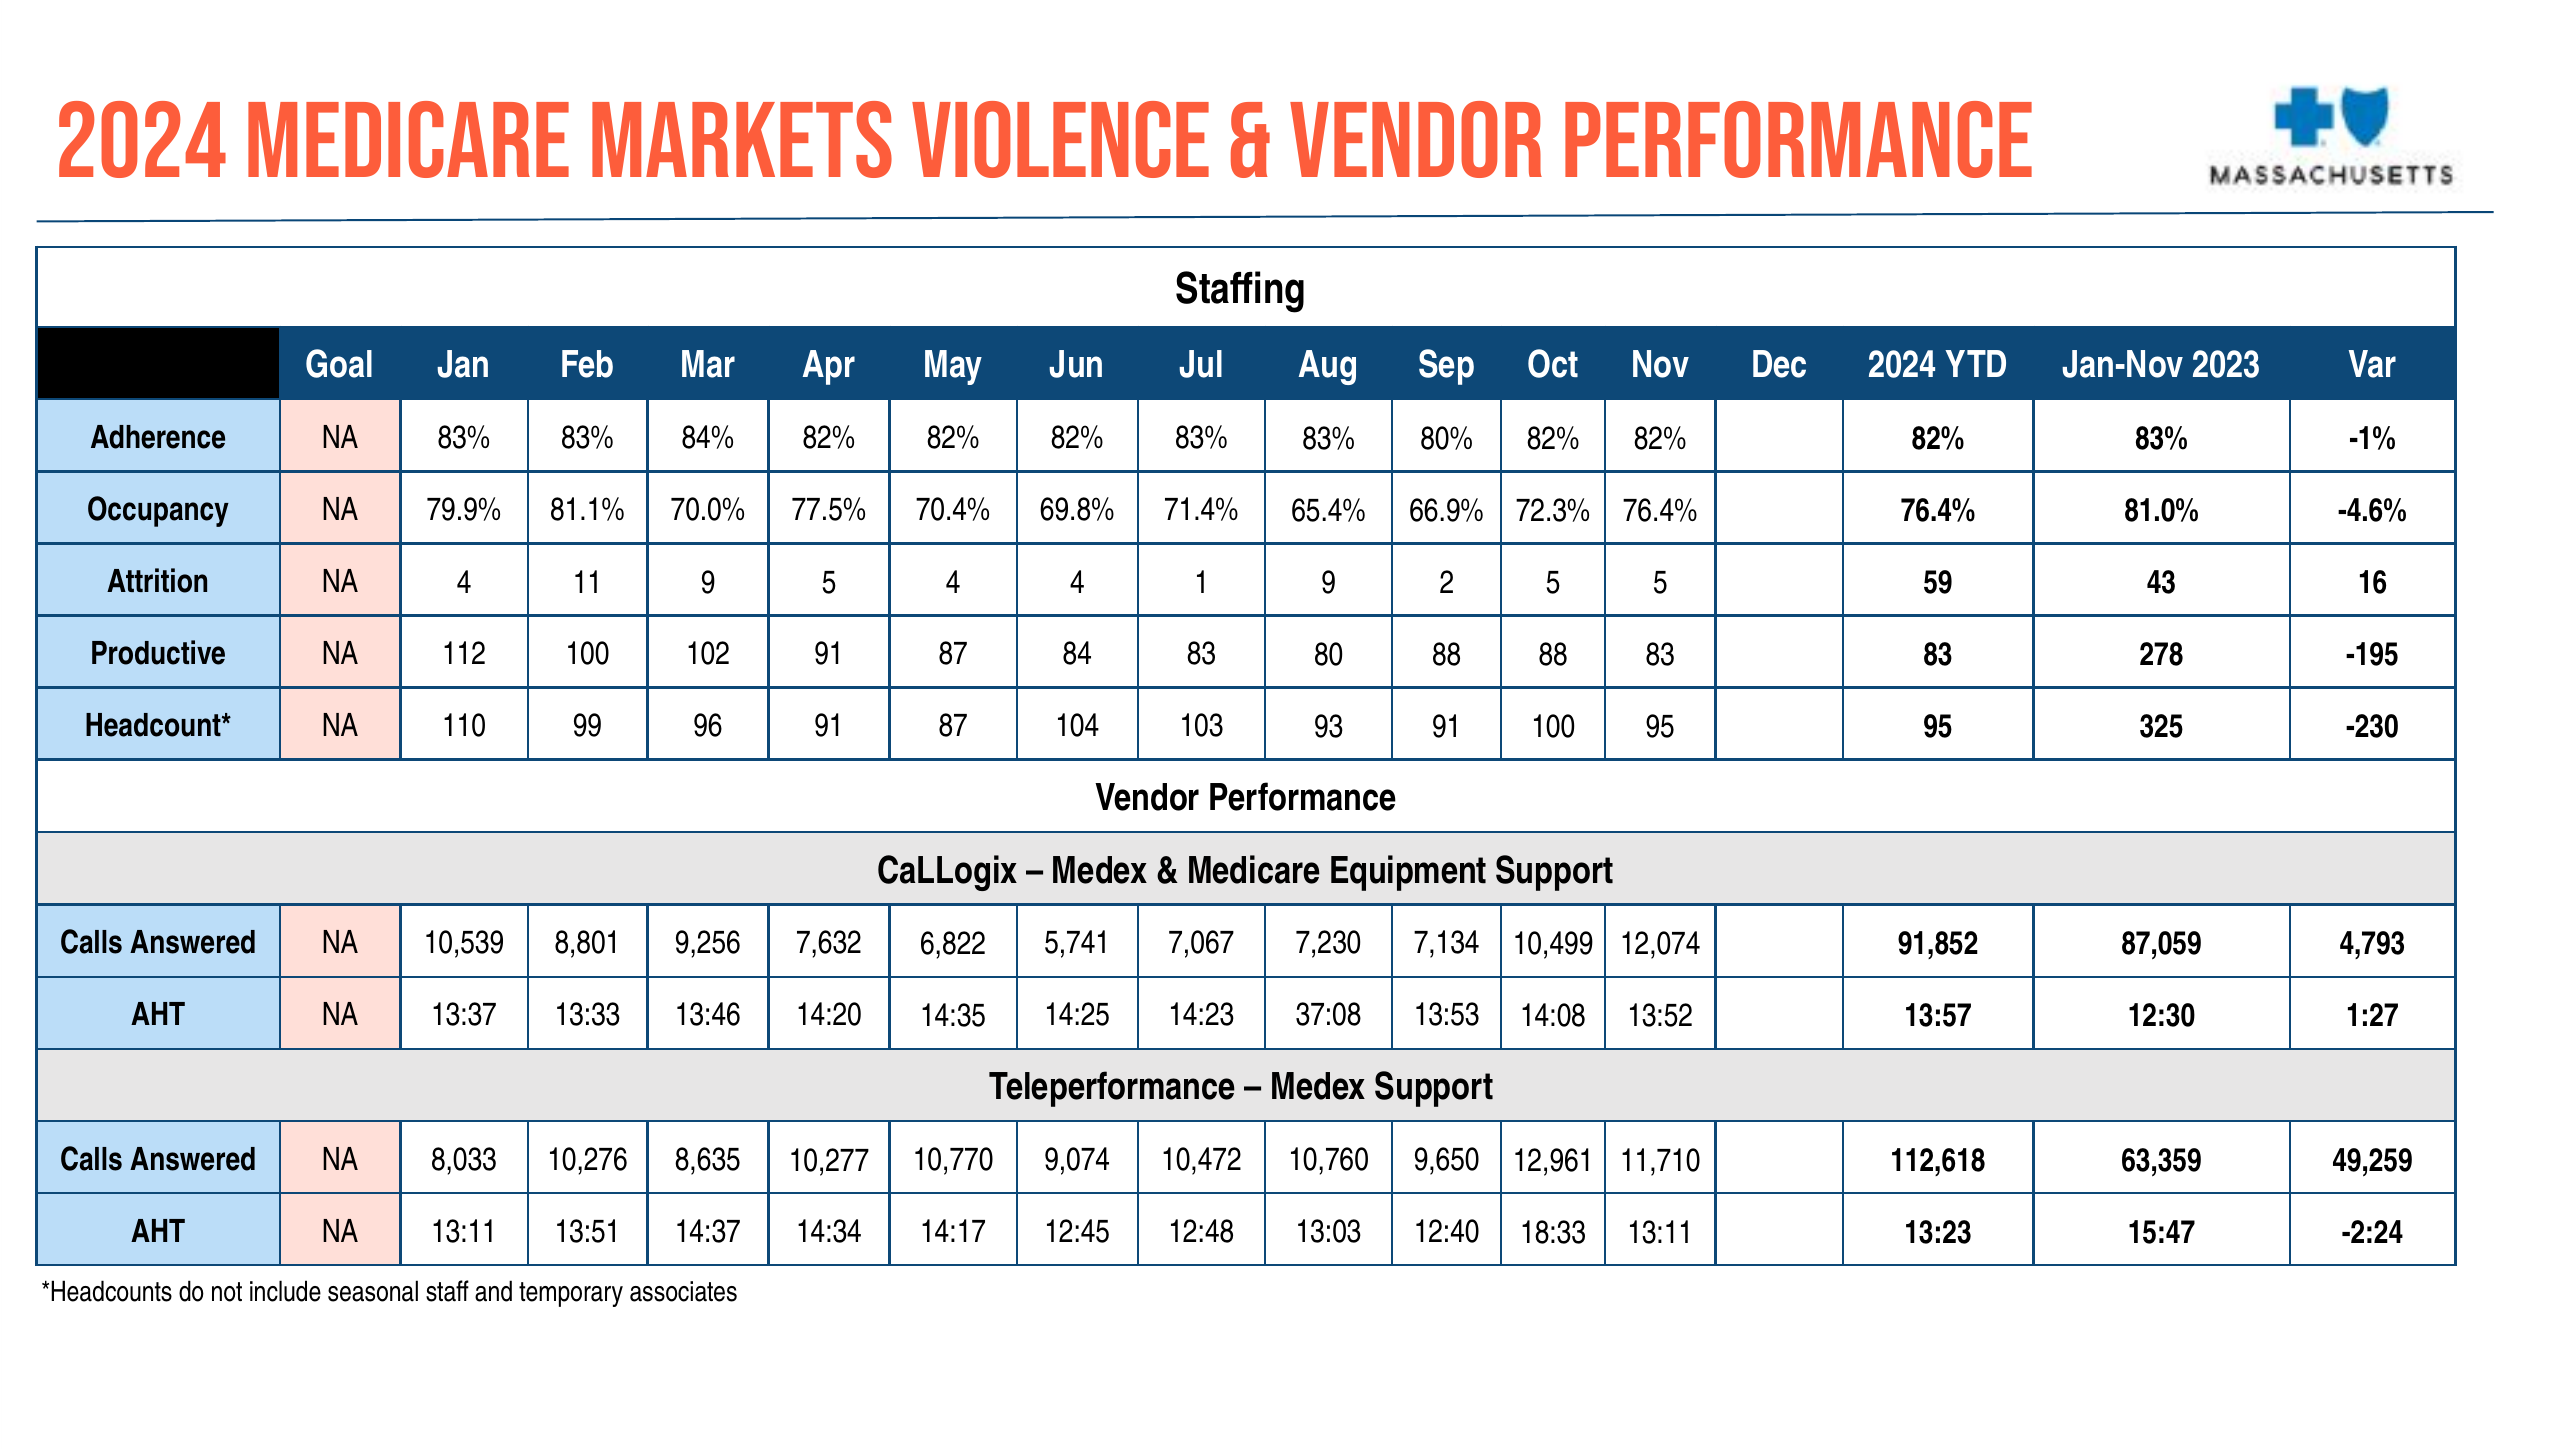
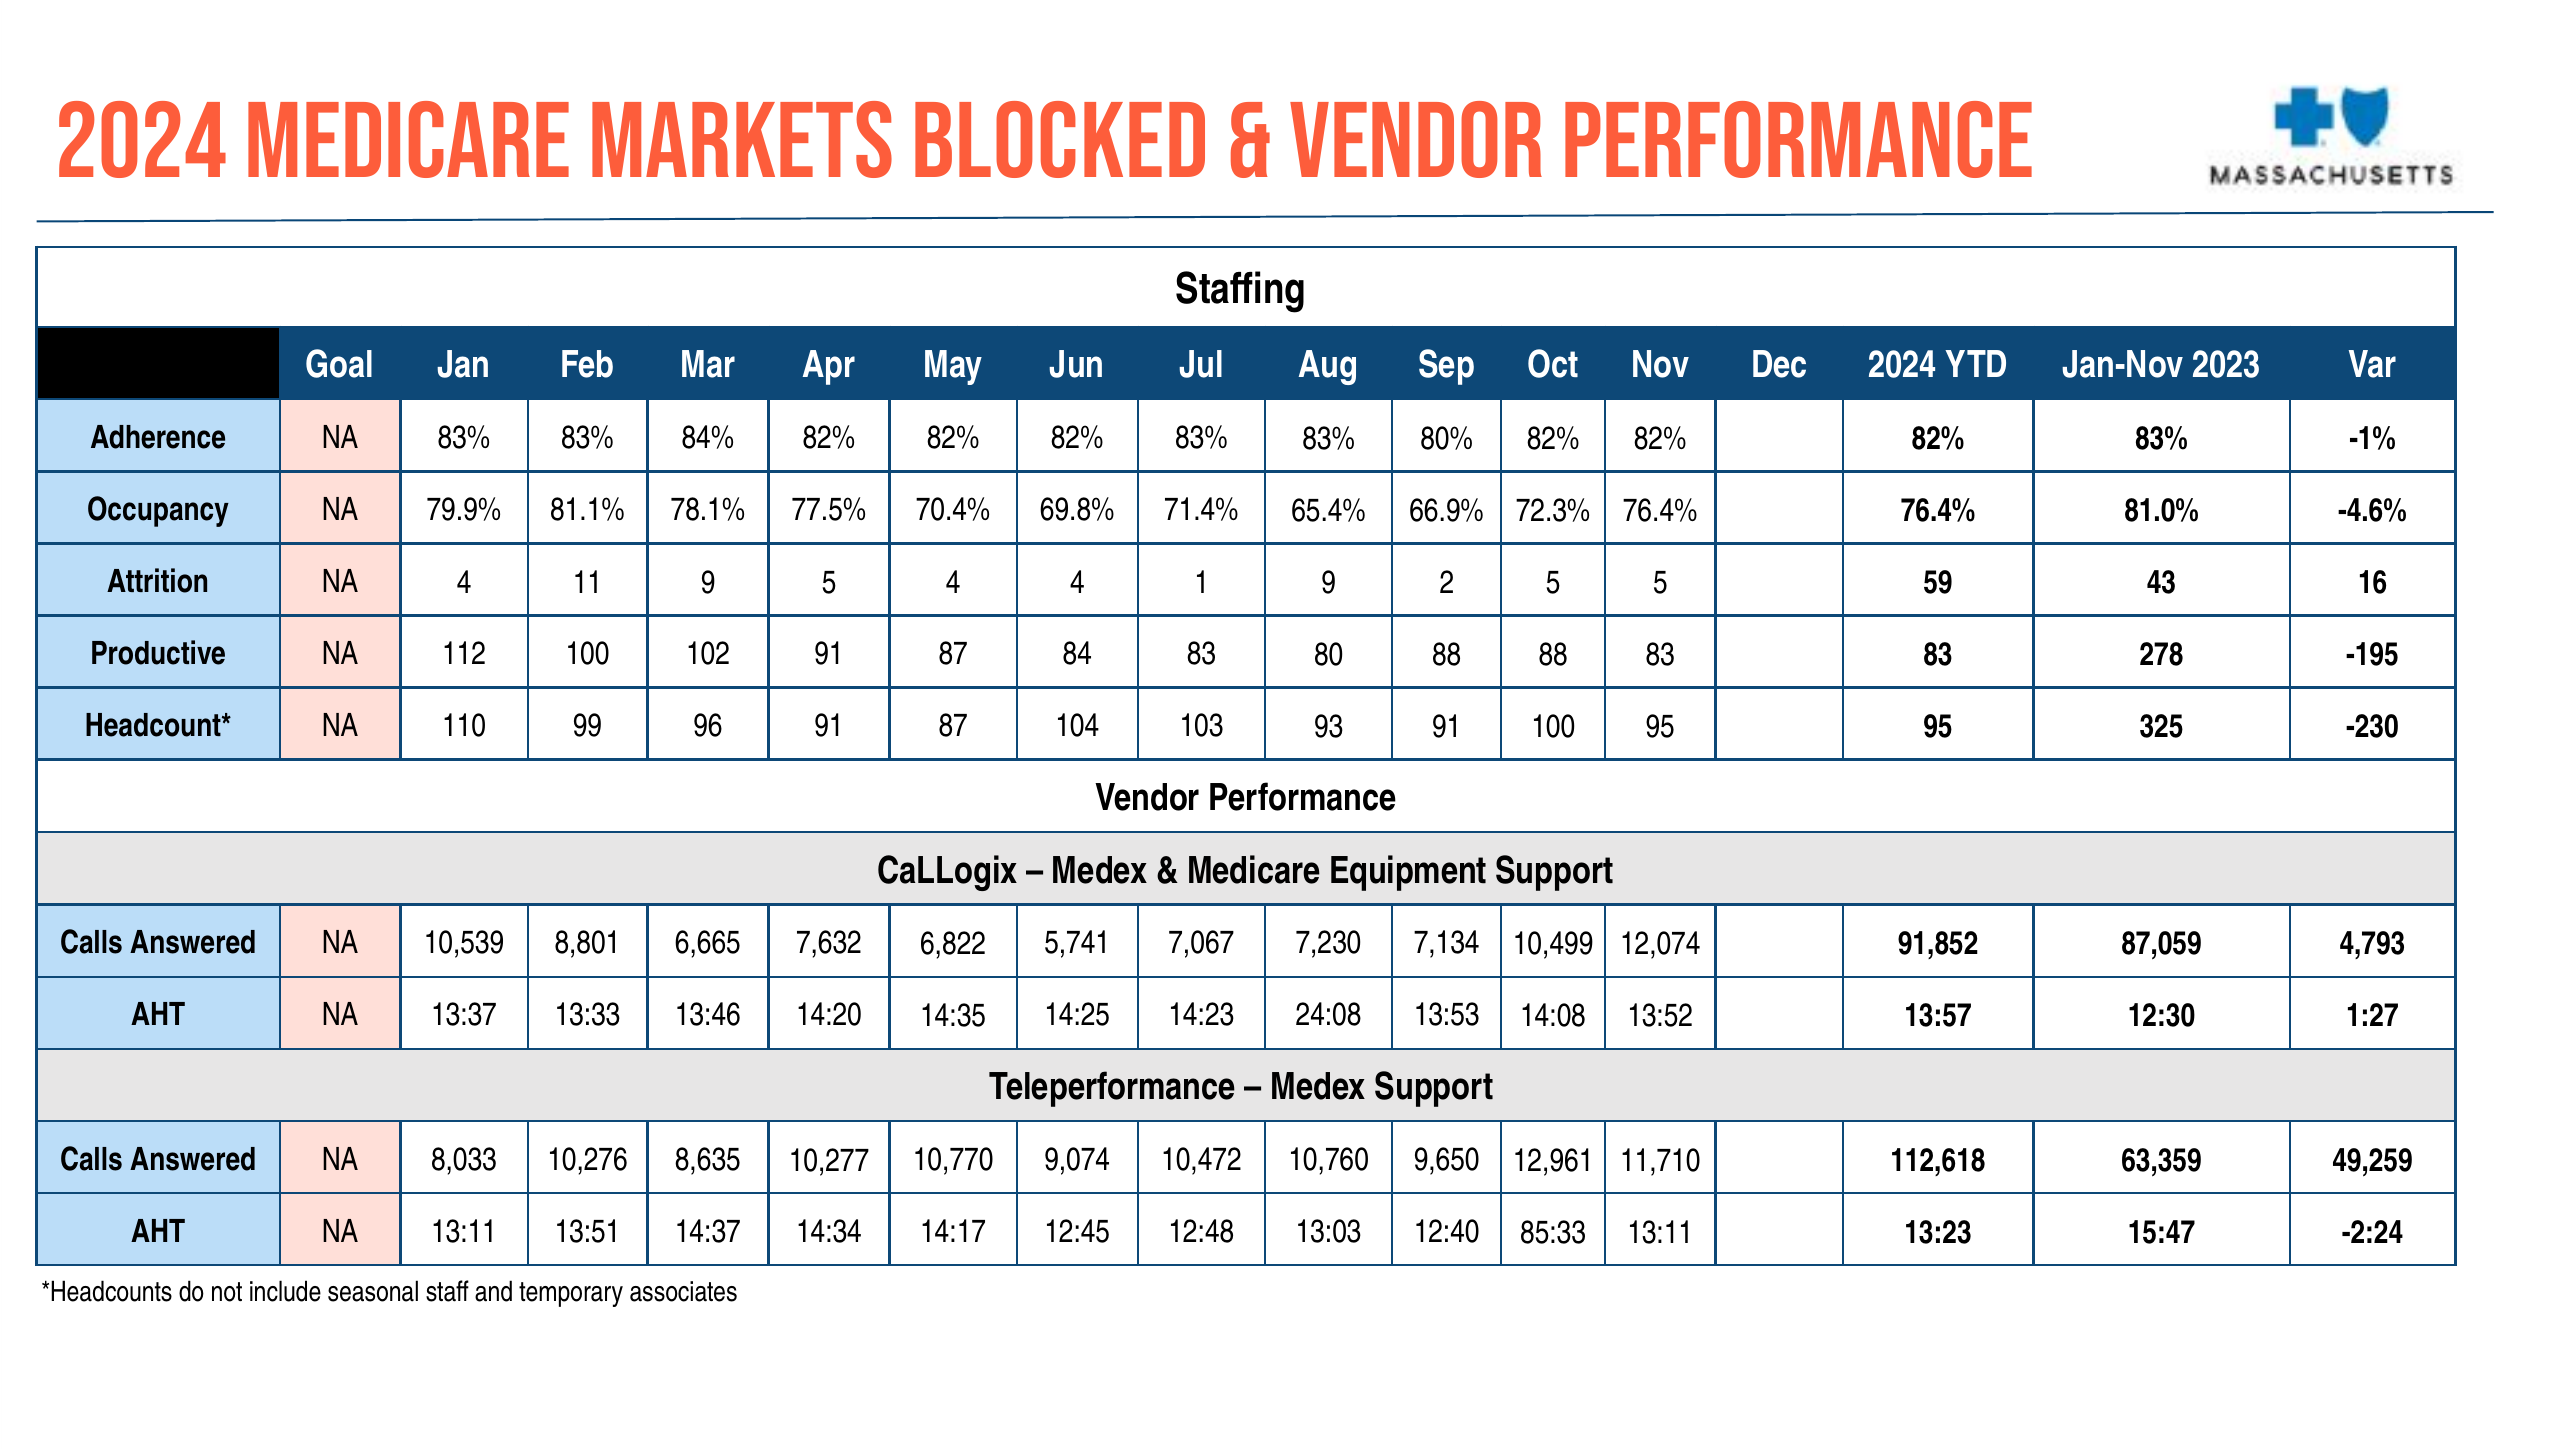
Violence: Violence -> Blocked (1060, 142)
70.0%: 70.0% -> 78.1% (708, 510)
9,256: 9,256 -> 6,665 (708, 943)
37:08: 37:08 -> 24:08 (1329, 1015)
18:33: 18:33 -> 85:33 (1553, 1233)
